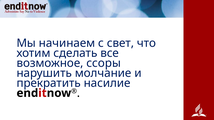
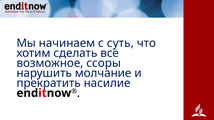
свет: свет -> суть (120, 43)
